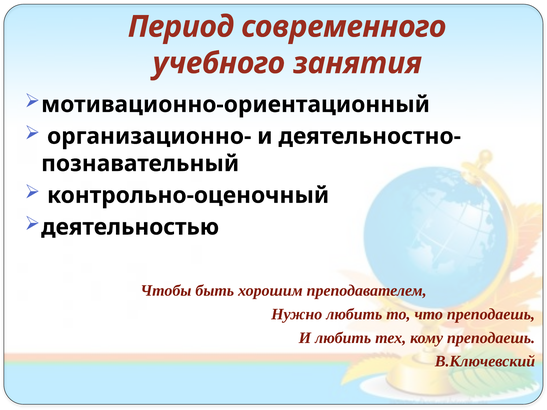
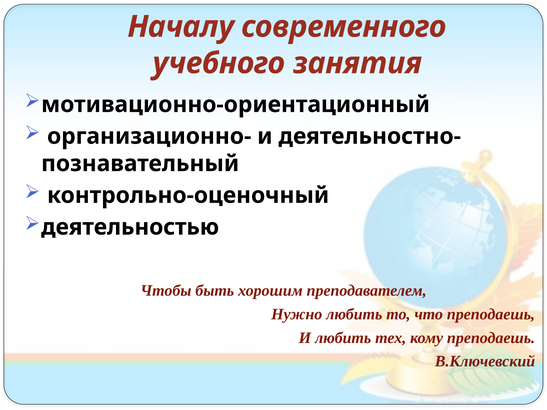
Период: Период -> Началу (181, 27)
